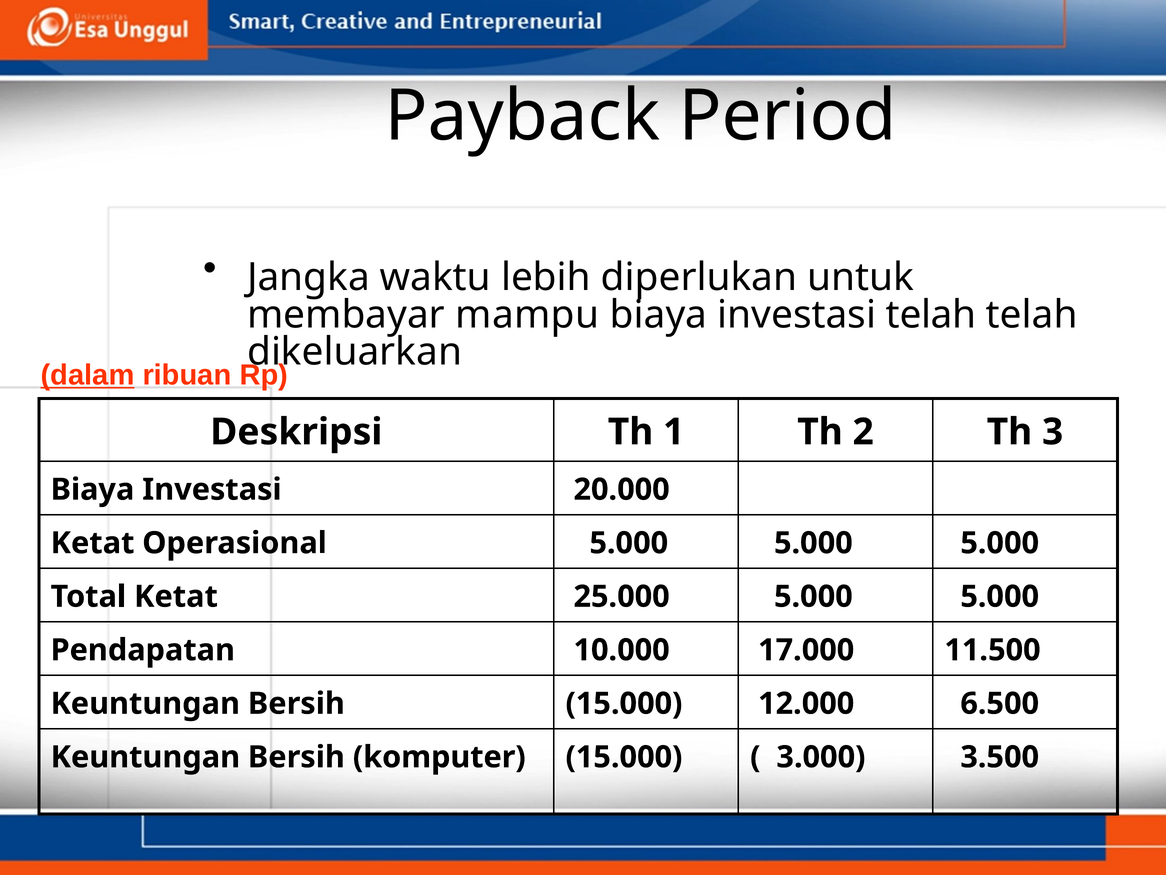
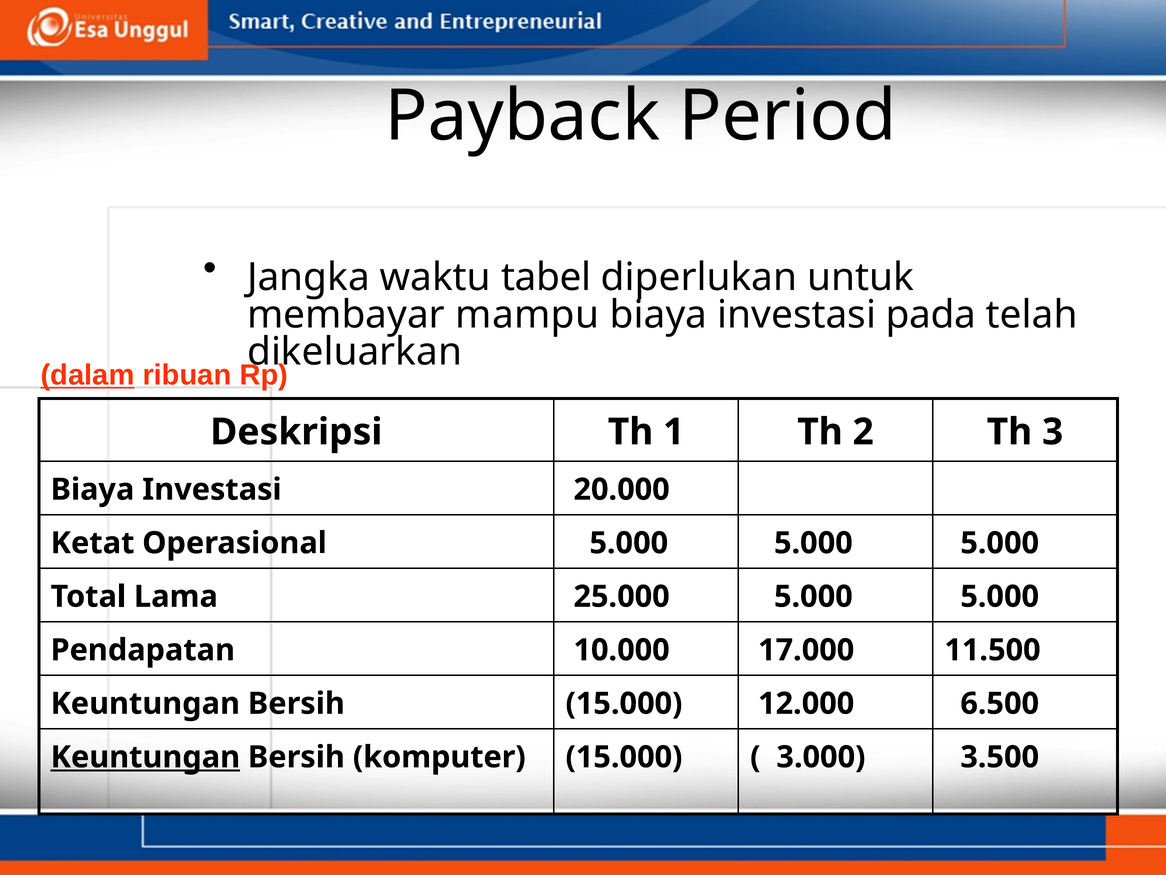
lebih: lebih -> tabel (546, 277)
investasi telah: telah -> pada (931, 315)
Total Ketat: Ketat -> Lama (176, 596)
Keuntungan underline: none -> present (145, 757)
